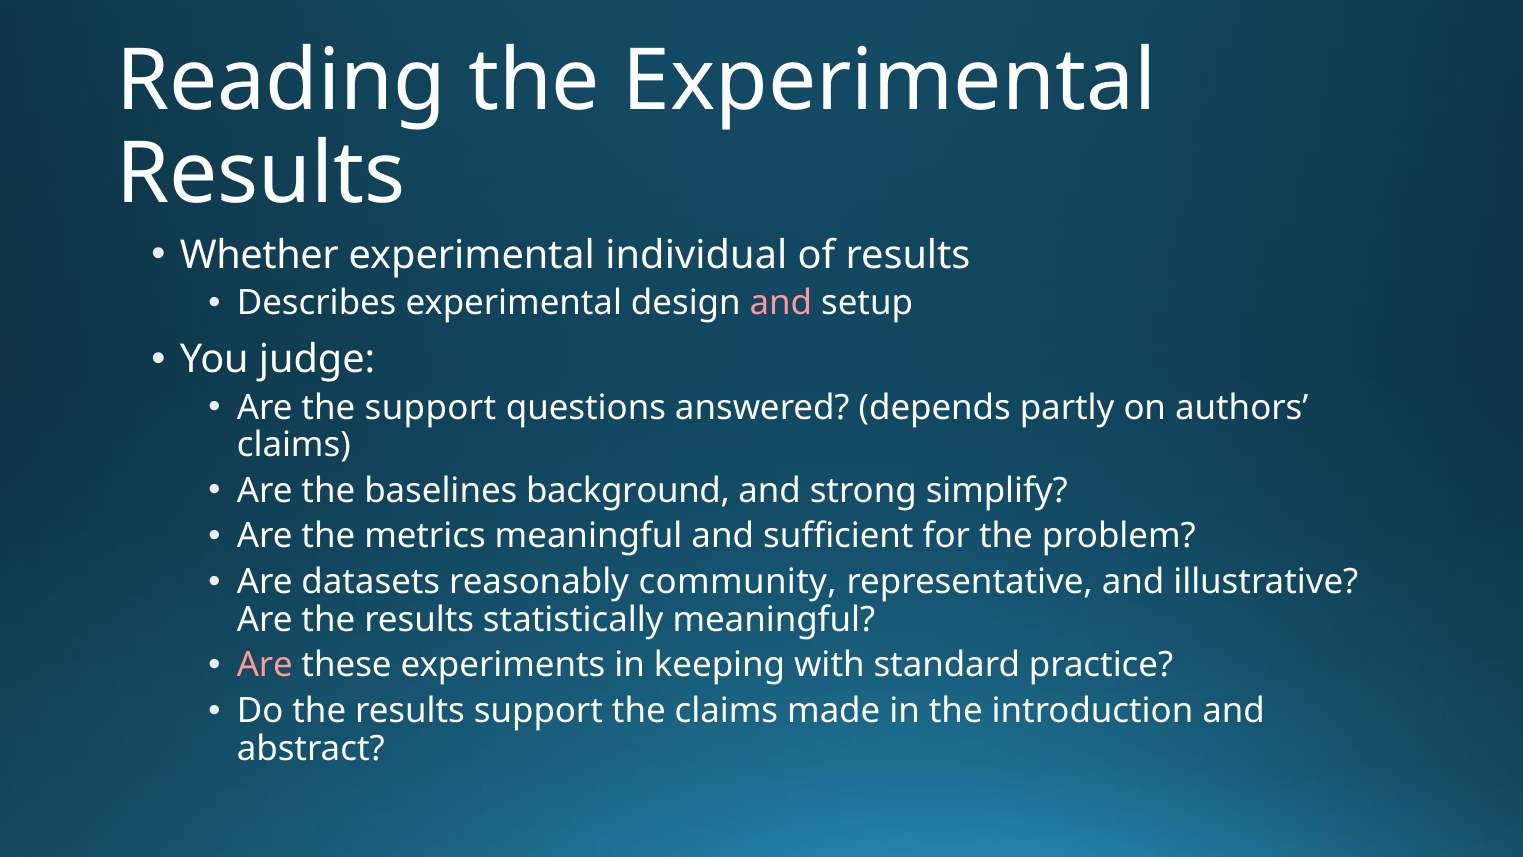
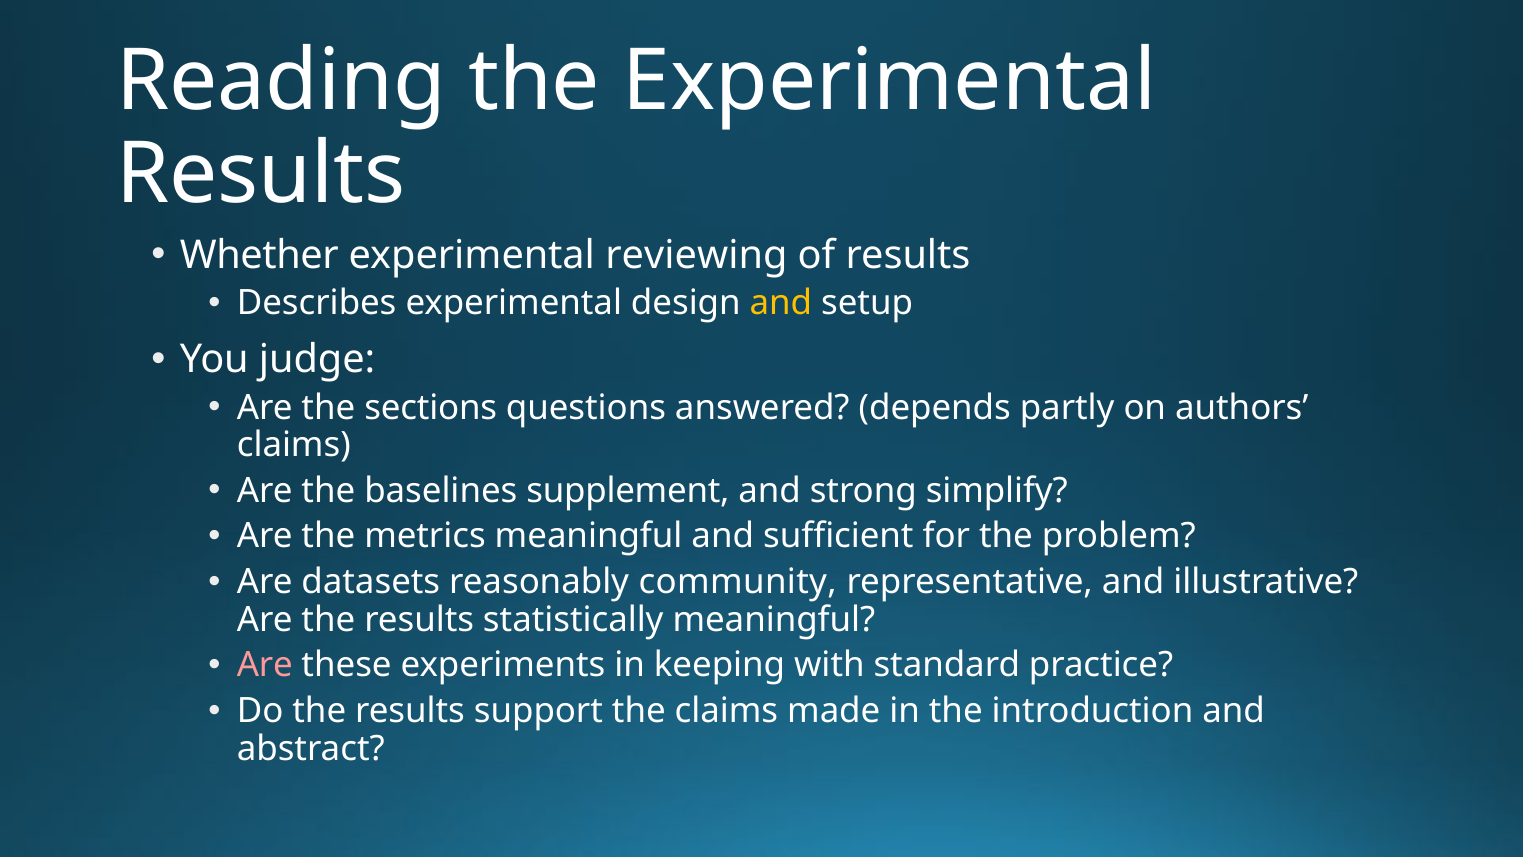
individual: individual -> reviewing (696, 255)
and colour: pink -> yellow (781, 303)
the support: support -> sections (431, 407)
background: background -> supplement (628, 491)
